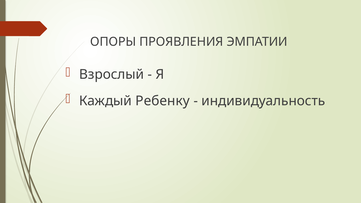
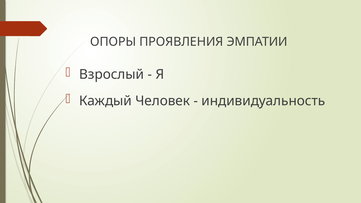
Ребенку: Ребенку -> Человек (163, 101)
